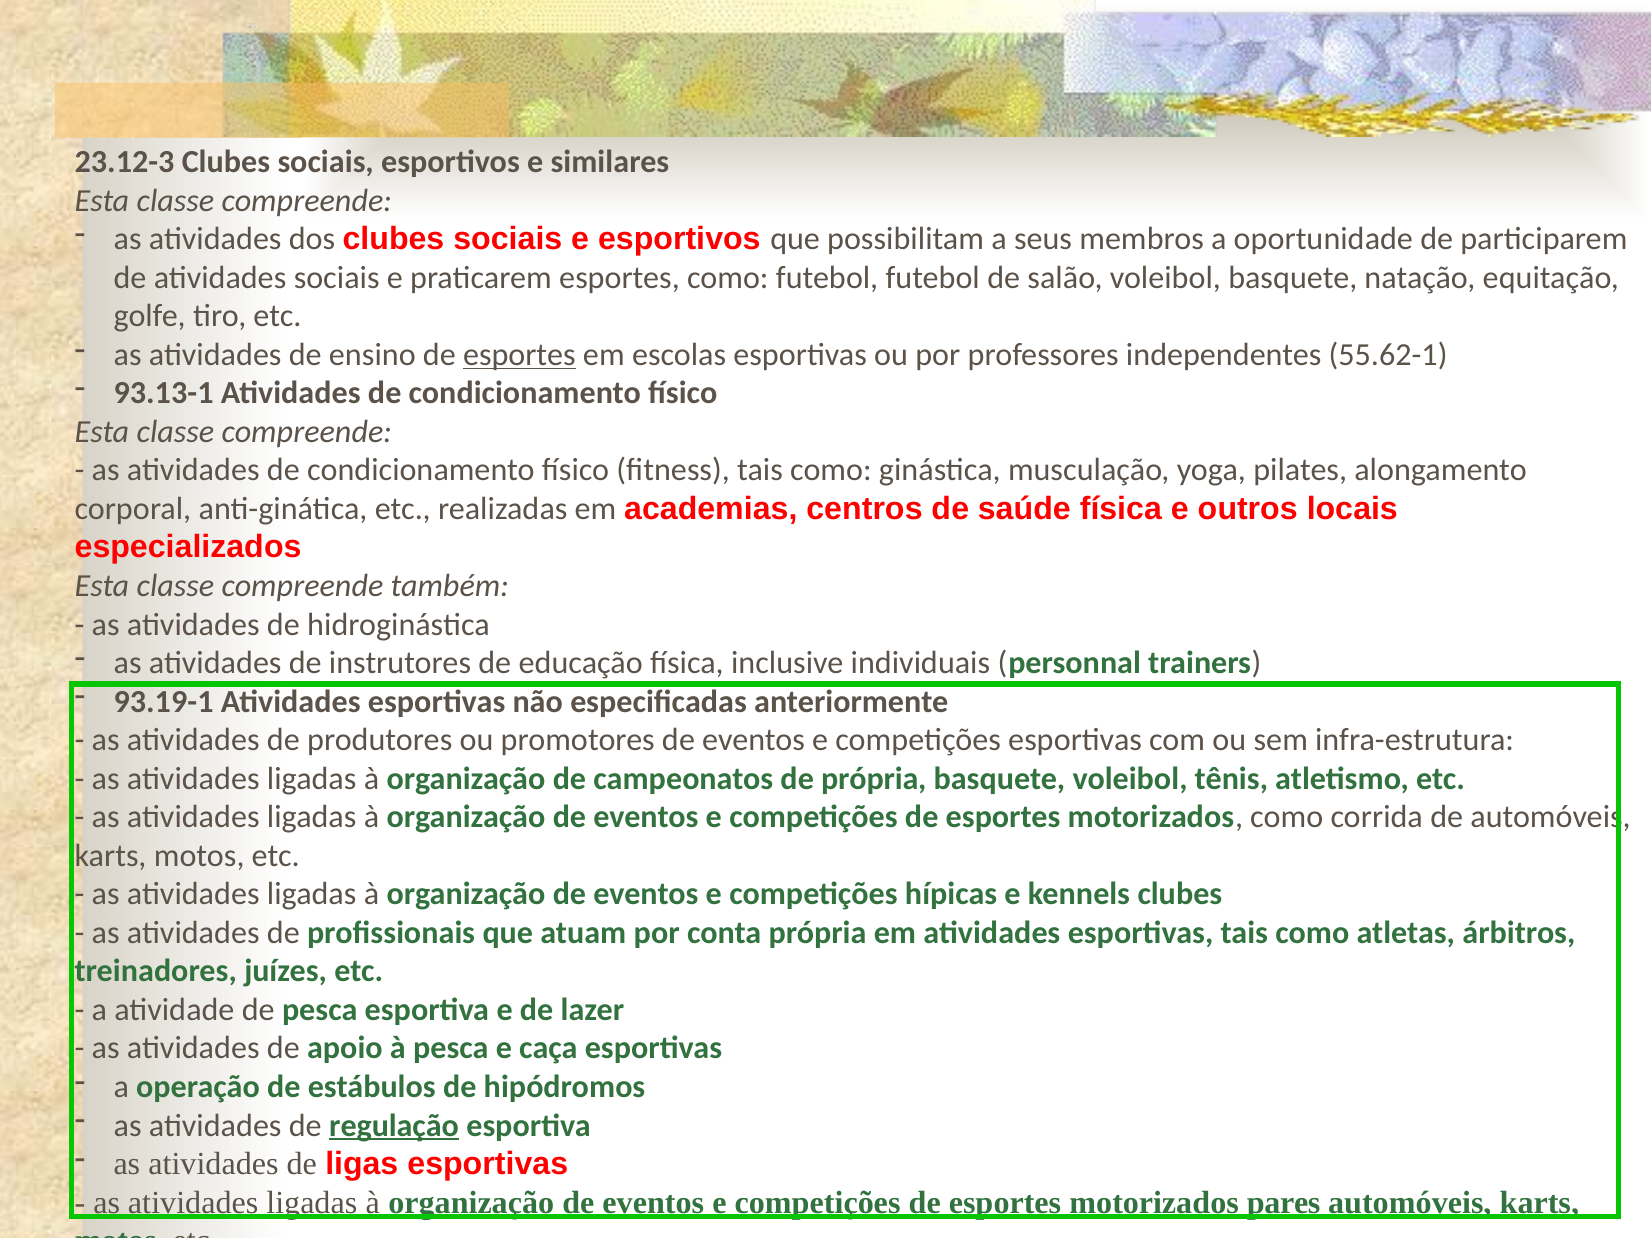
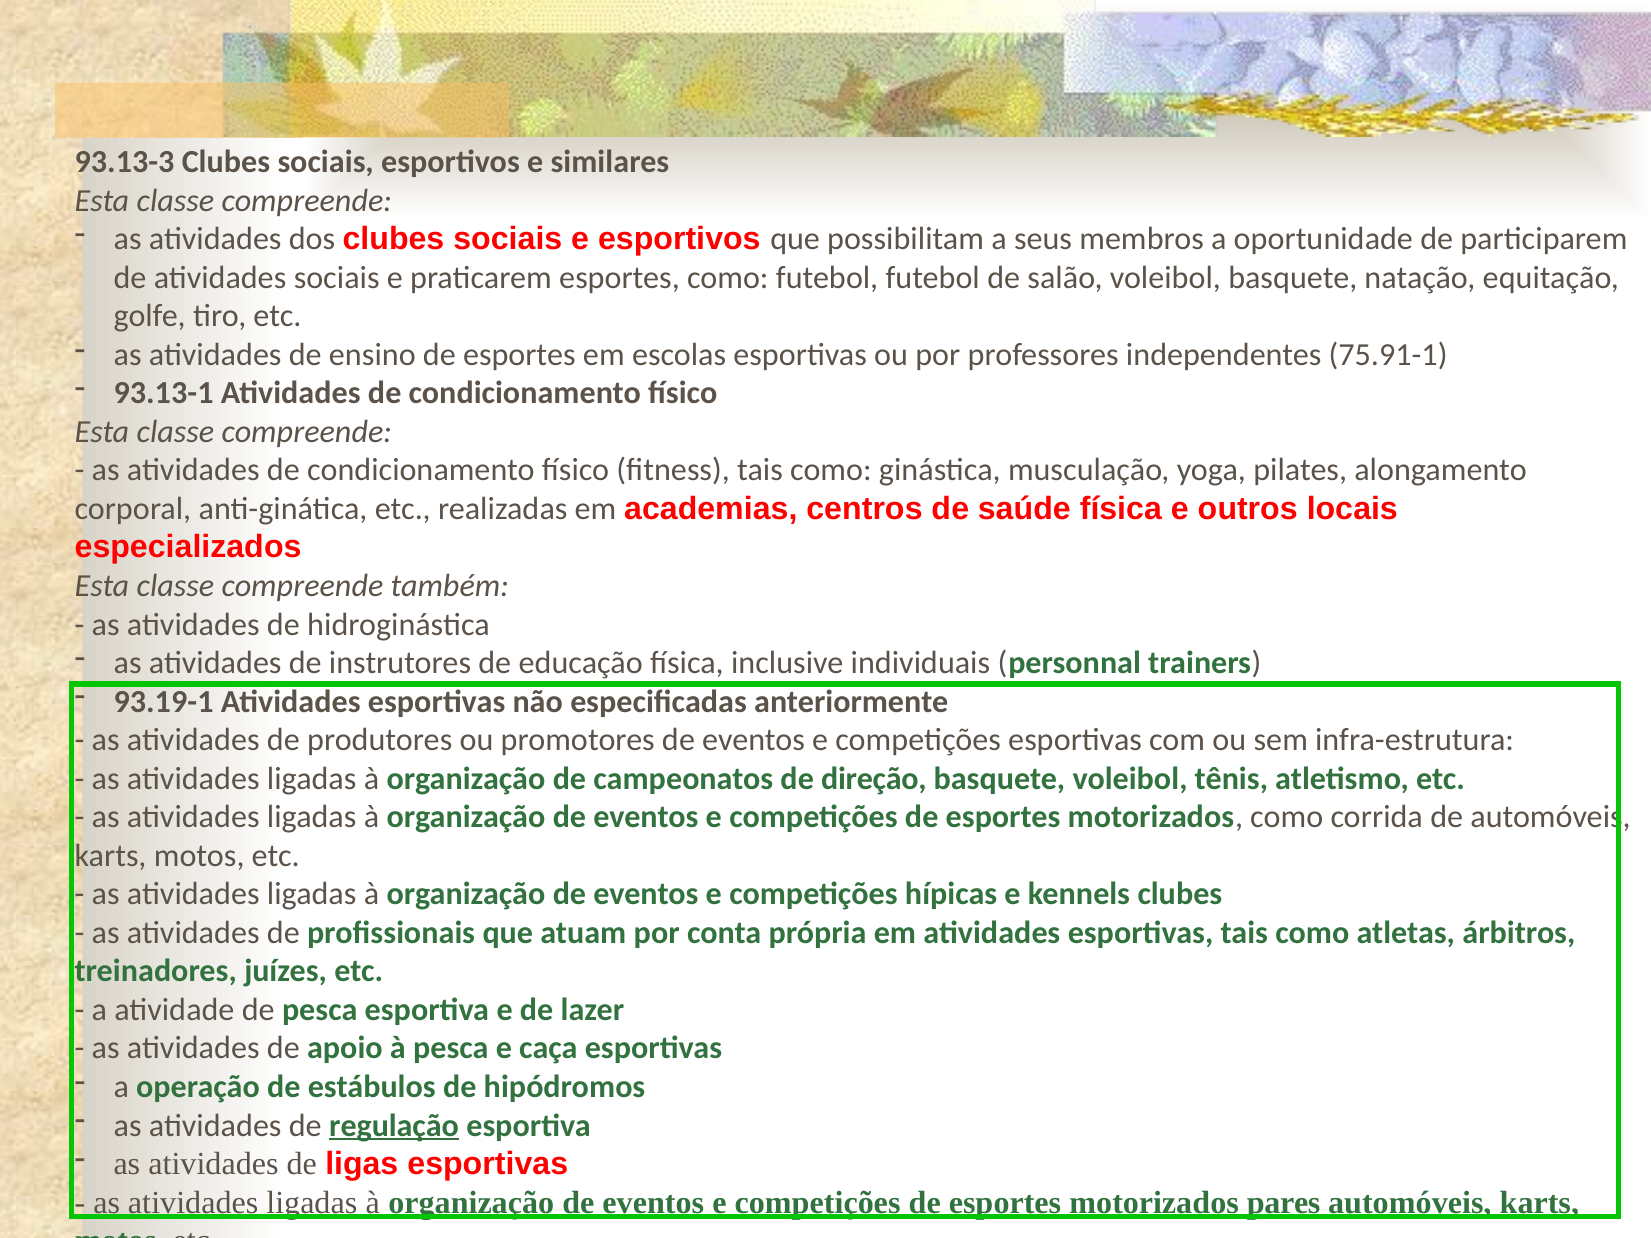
23.12-3: 23.12-3 -> 93.13-3 (125, 162)
esportes underline: present -> none (519, 355)
55.62-1: 55.62-1 -> 75.91-1 (1388, 355)
de própria: própria -> direção (874, 779)
